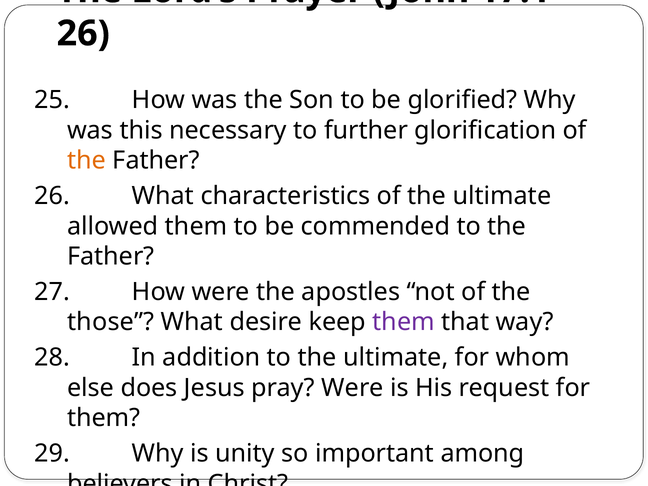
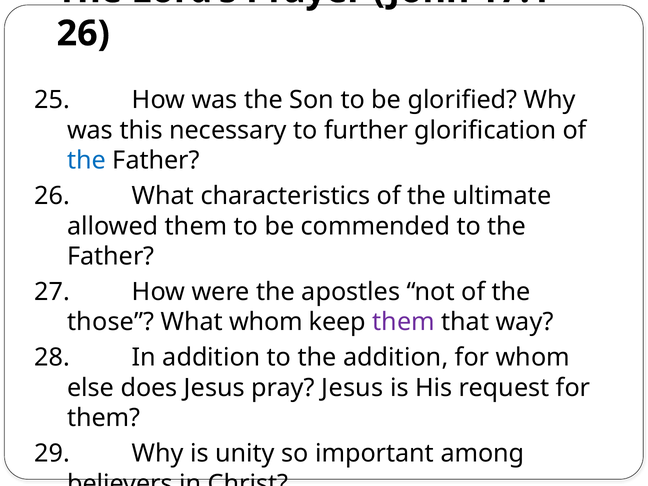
the colour: orange -> blue (87, 161)
What desire: desire -> whom (266, 322)
to the ultimate: ultimate -> addition (396, 358)
pray Were: Were -> Jesus (352, 388)
